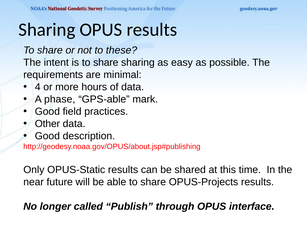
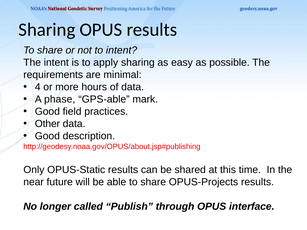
to these: these -> intent (122, 50)
is to share: share -> apply (106, 63)
